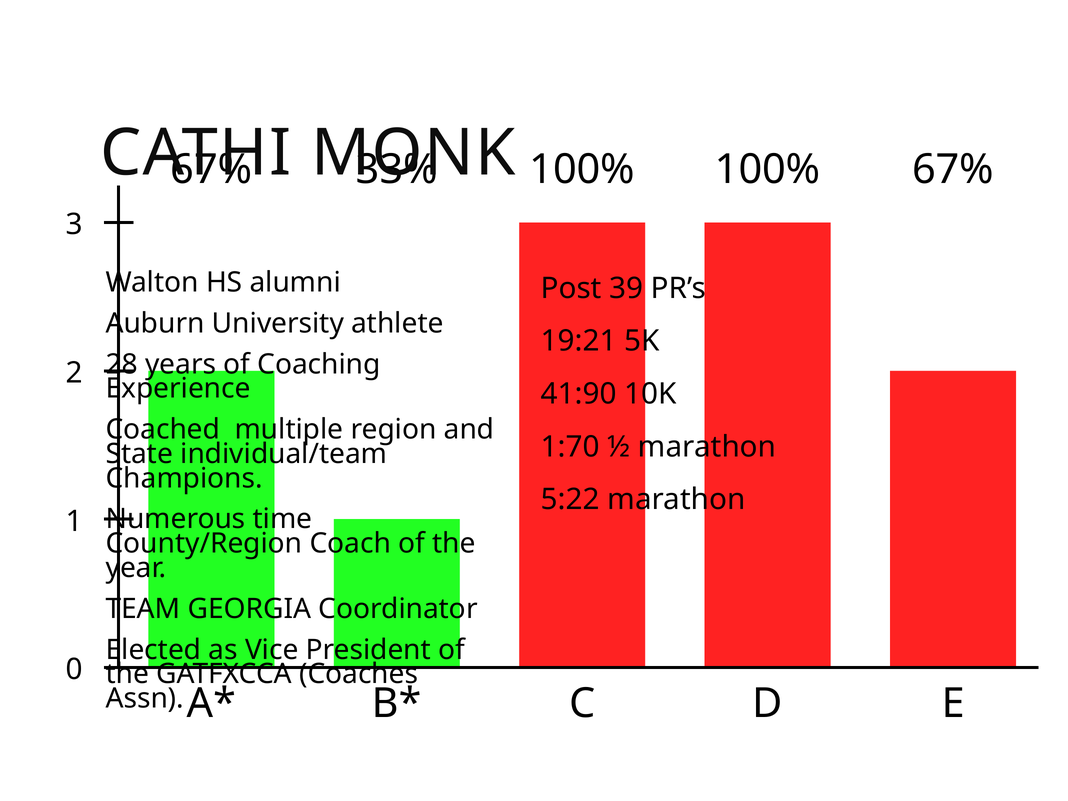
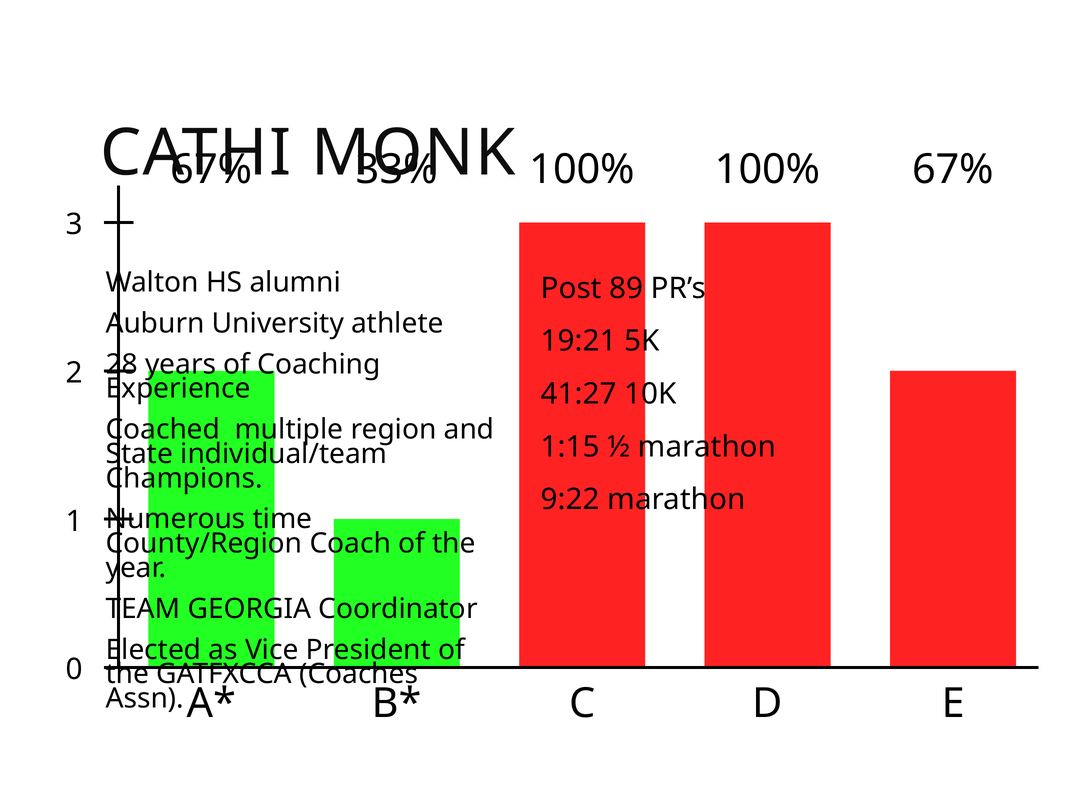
39: 39 -> 89 (626, 288)
41:90: 41:90 -> 41:27 (579, 394)
1:70: 1:70 -> 1:15 (570, 447)
5:22: 5:22 -> 9:22 (570, 500)
